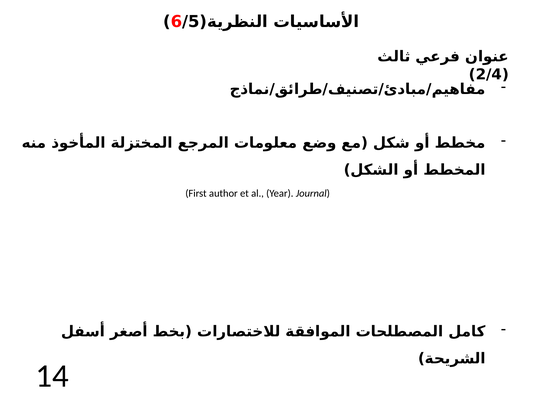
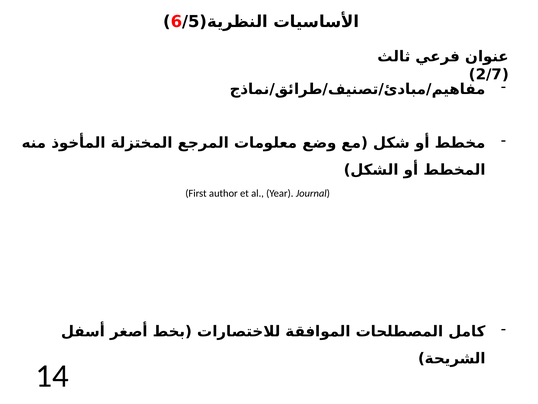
2/4: 2/4 -> 2/7 (489, 74)
